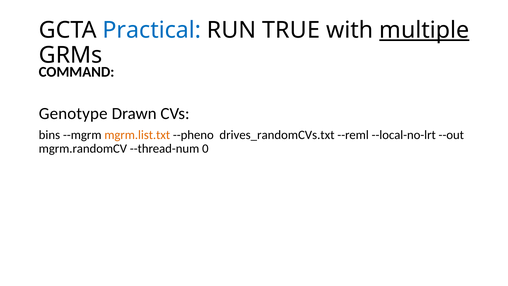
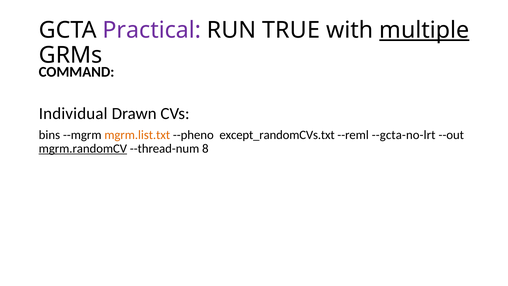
Practical colour: blue -> purple (152, 30)
Genotype: Genotype -> Individual (73, 113)
drives_randomCVs.txt: drives_randomCVs.txt -> except_randomCVs.txt (277, 135)
--local-no-lrt: --local-no-lrt -> --gcta-no-lrt (404, 135)
mgrm.randomCV underline: none -> present (83, 148)
0: 0 -> 8 (205, 148)
